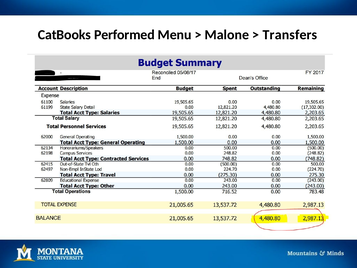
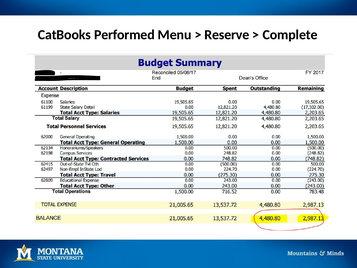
Malone: Malone -> Reserve (227, 35)
Transfers: Transfers -> Complete (290, 35)
